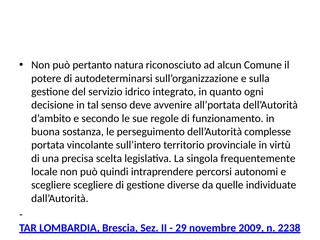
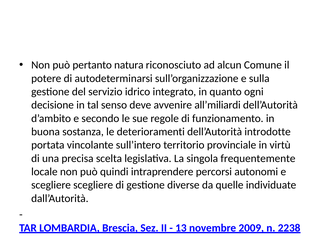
all’portata: all’portata -> all’miliardi (218, 105)
perseguimento: perseguimento -> deterioramenti (151, 132)
complesse: complesse -> introdotte (268, 132)
29: 29 -> 13 (181, 228)
